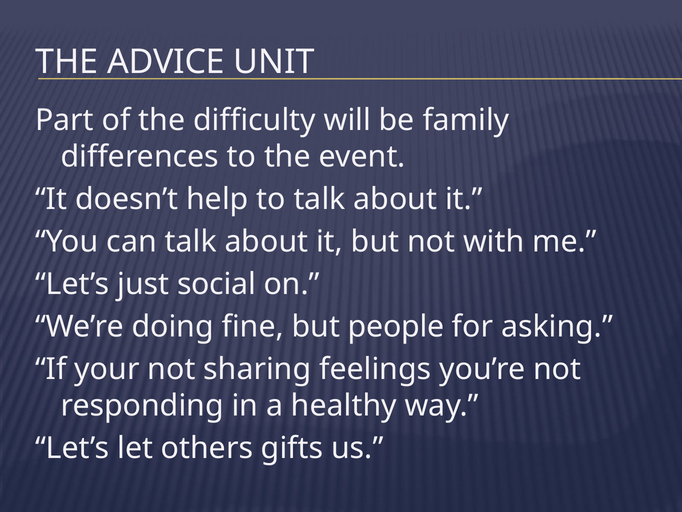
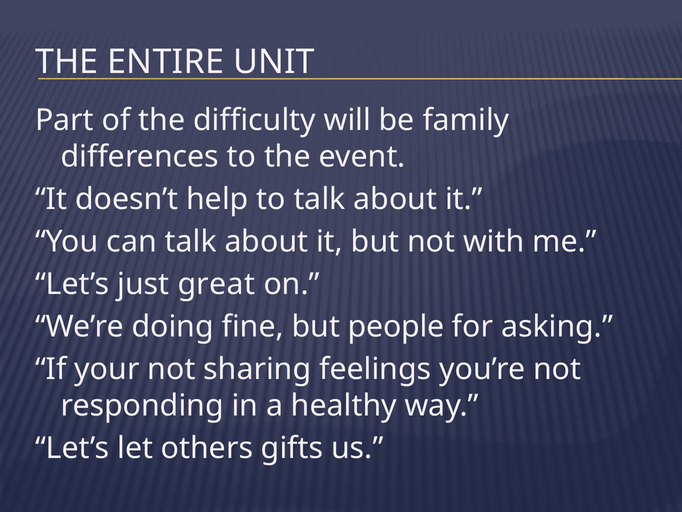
ADVICE: ADVICE -> ENTIRE (166, 62)
social: social -> great (216, 284)
